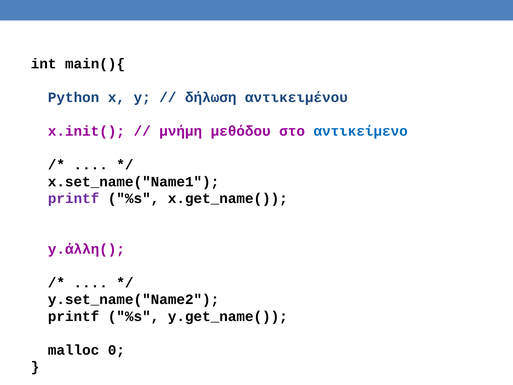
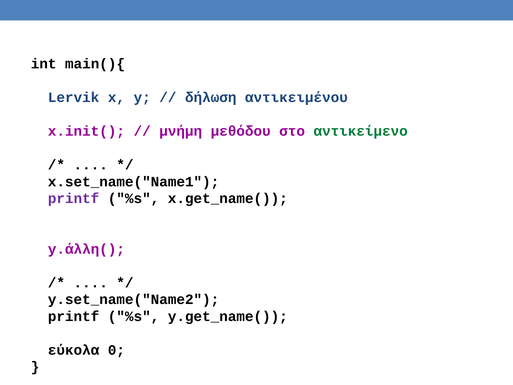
Python: Python -> Lervik (74, 97)
αντικείμενο colour: blue -> green (361, 131)
malloc: malloc -> εύκολα (74, 350)
